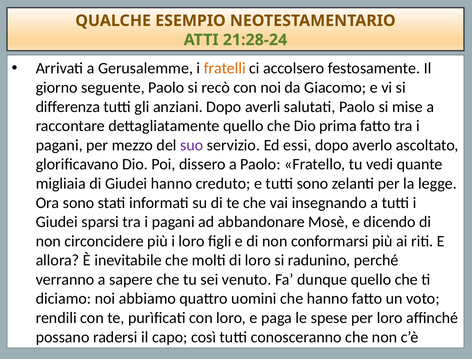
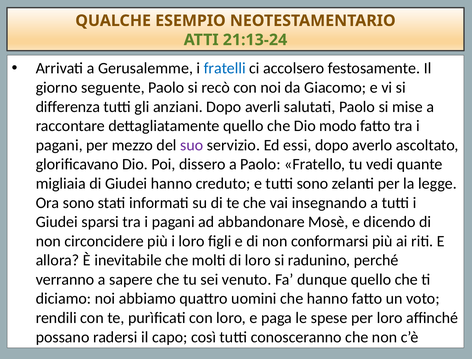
21:28-24: 21:28-24 -> 21:13-24 (255, 40)
fratelli colour: orange -> blue (225, 68)
prima: prima -> modo (338, 126)
